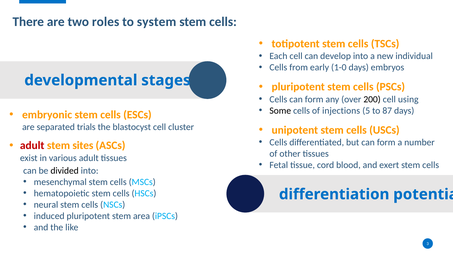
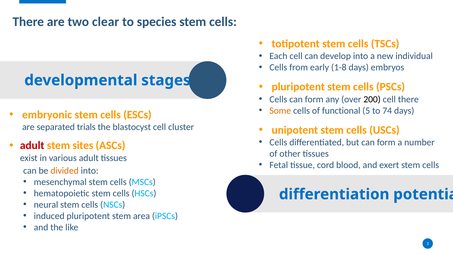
roles: roles -> clear (106, 22)
system: system -> species (157, 22)
1-0: 1-0 -> 1-8 (339, 67)
cell using: using -> there (408, 99)
Some colour: black -> orange (280, 110)
injections: injections -> functional (341, 110)
87: 87 -> 74 (387, 110)
divided colour: black -> orange (65, 171)
